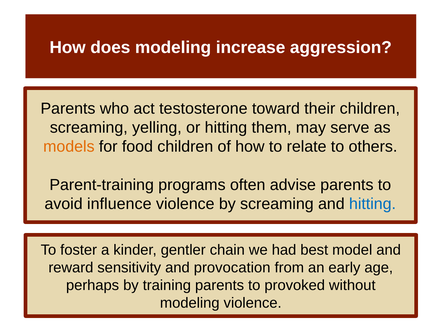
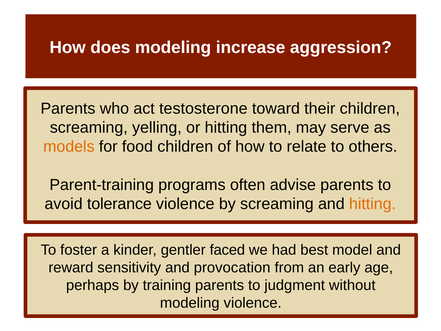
influence: influence -> tolerance (119, 204)
hitting colour: blue -> orange (373, 204)
chain: chain -> faced (227, 250)
provoked: provoked -> judgment (295, 285)
